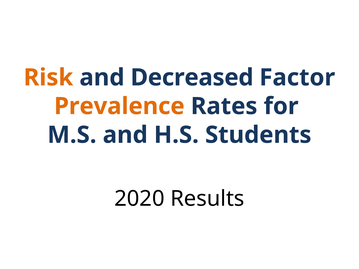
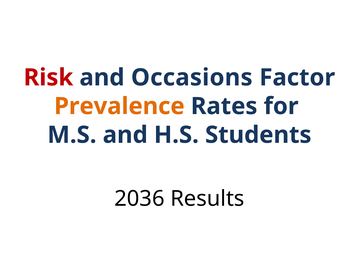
Risk colour: orange -> red (48, 78)
Decreased: Decreased -> Occasions (192, 78)
2020: 2020 -> 2036 (139, 199)
